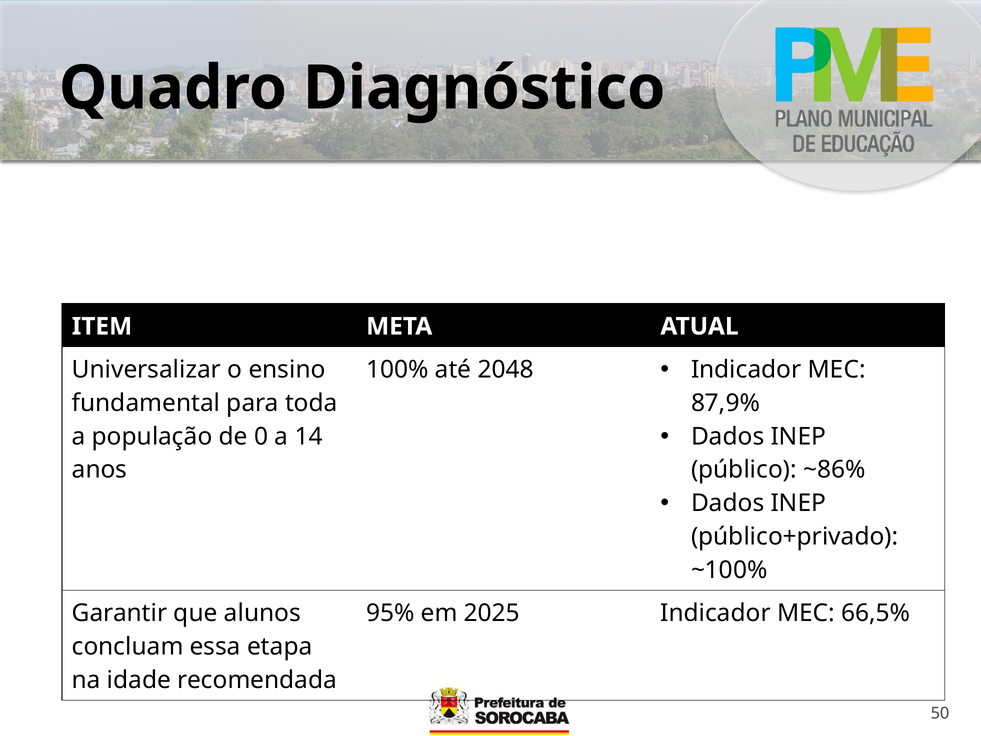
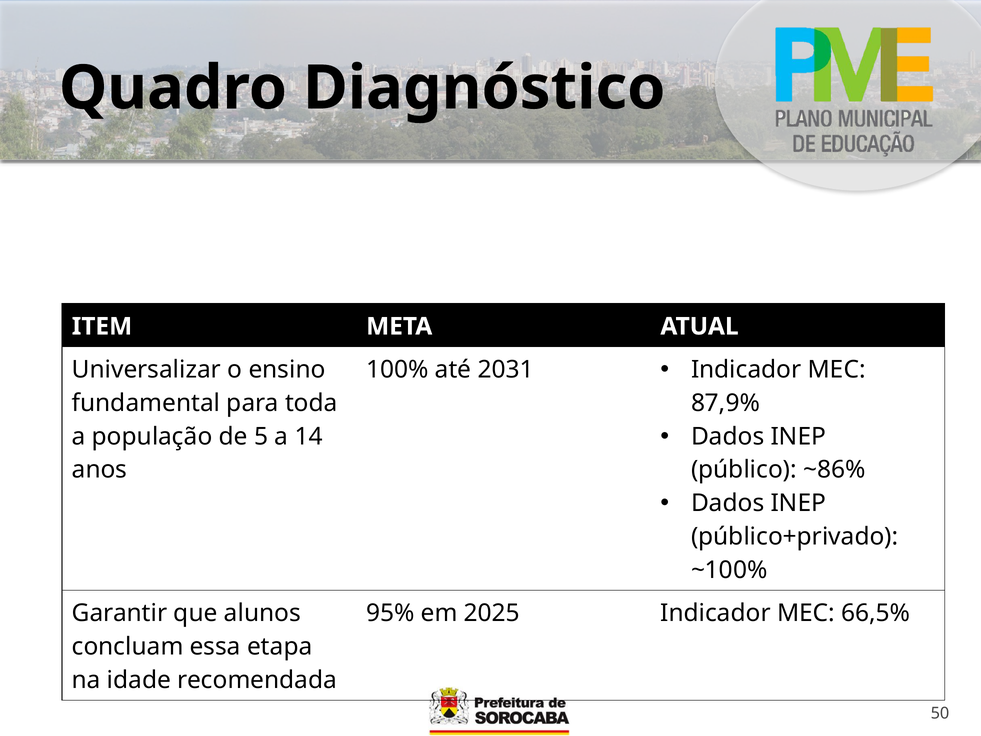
2048: 2048 -> 2031 (506, 370)
0: 0 -> 5 (261, 436)
